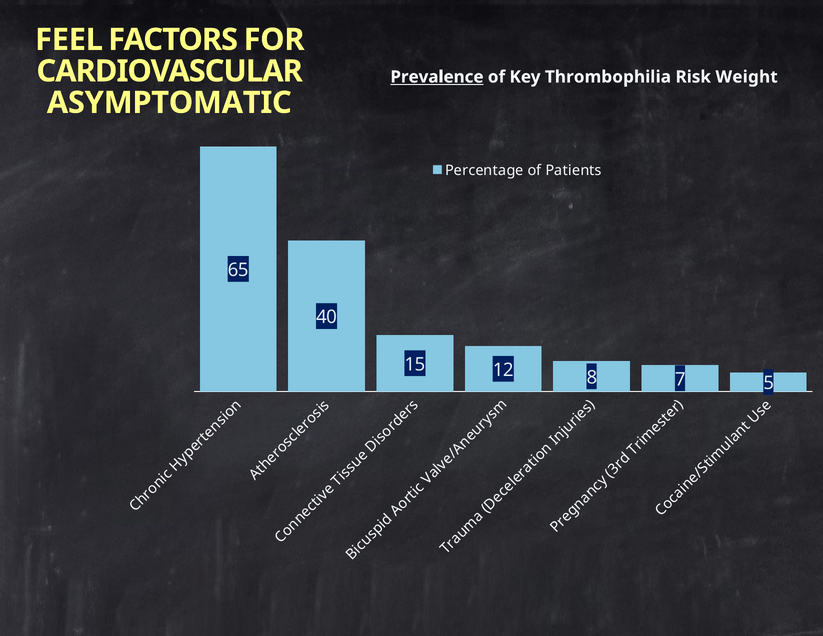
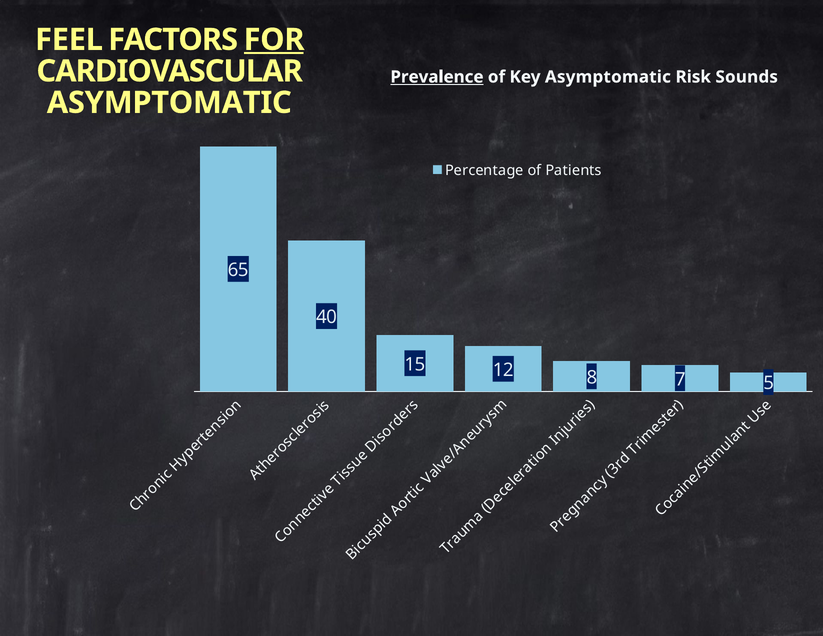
FOR underline: none -> present (274, 40)
Key Thrombophilia: Thrombophilia -> Asymptomatic (608, 77)
Weight: Weight -> Sounds (747, 77)
